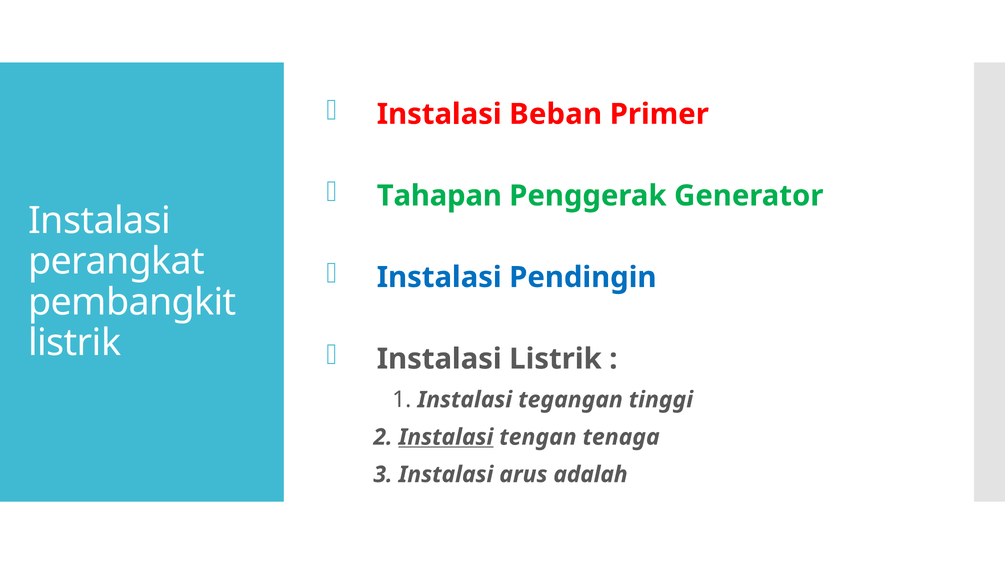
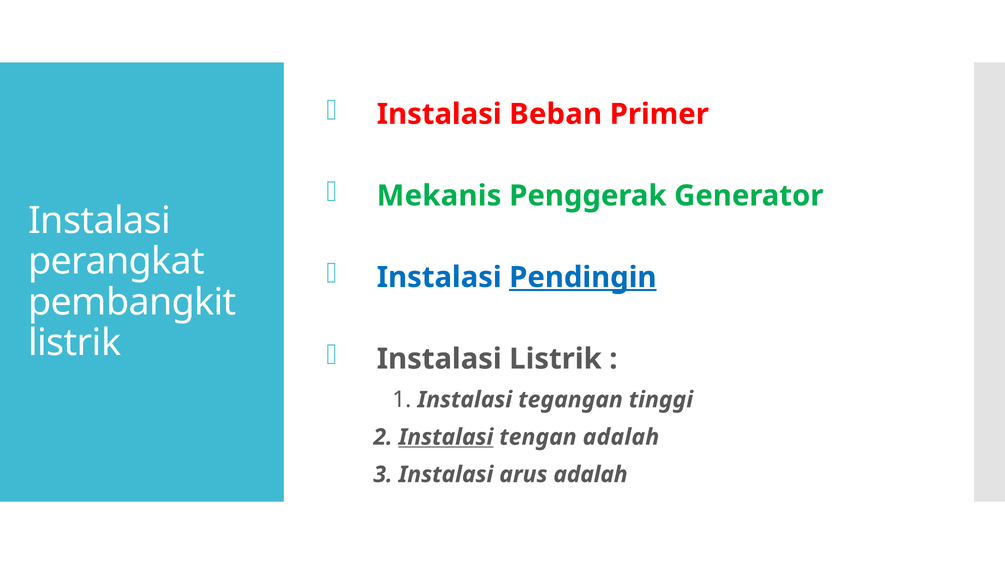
Tahapan: Tahapan -> Mekanis (439, 196)
Pendingin underline: none -> present (583, 277)
tengan tenaga: tenaga -> adalah (621, 437)
